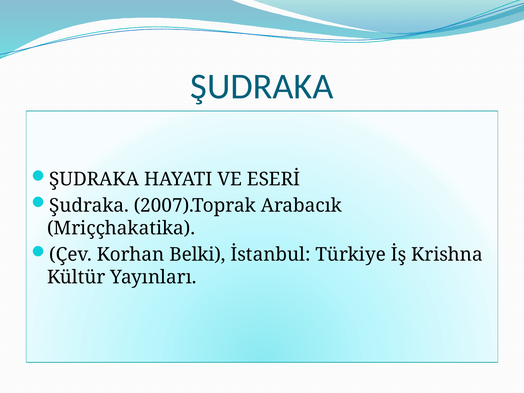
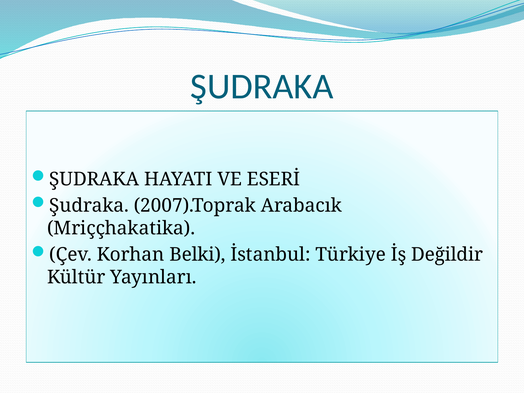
Krishna: Krishna -> Değildir (447, 255)
